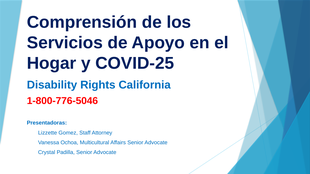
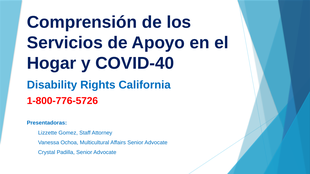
COVID-25: COVID-25 -> COVID-40 (135, 63)
1-800-776-5046: 1-800-776-5046 -> 1-800-776-5726 (62, 101)
